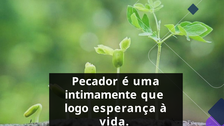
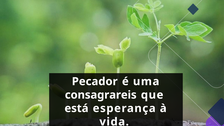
intimamente: intimamente -> consagrareis (101, 95)
logo: logo -> está (76, 108)
